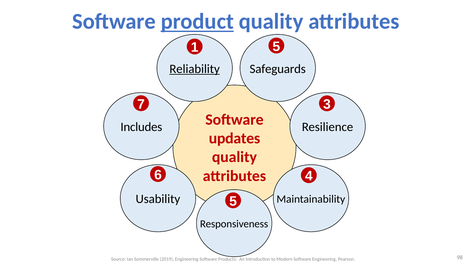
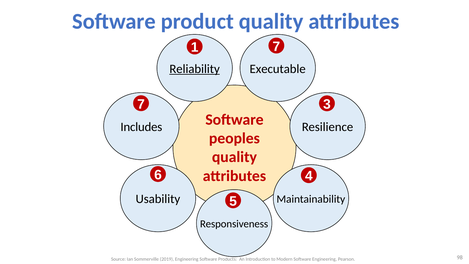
product underline: present -> none (197, 22)
1 5: 5 -> 7 (276, 46)
Safeguards: Safeguards -> Executable (278, 69)
updates: updates -> peoples (234, 138)
